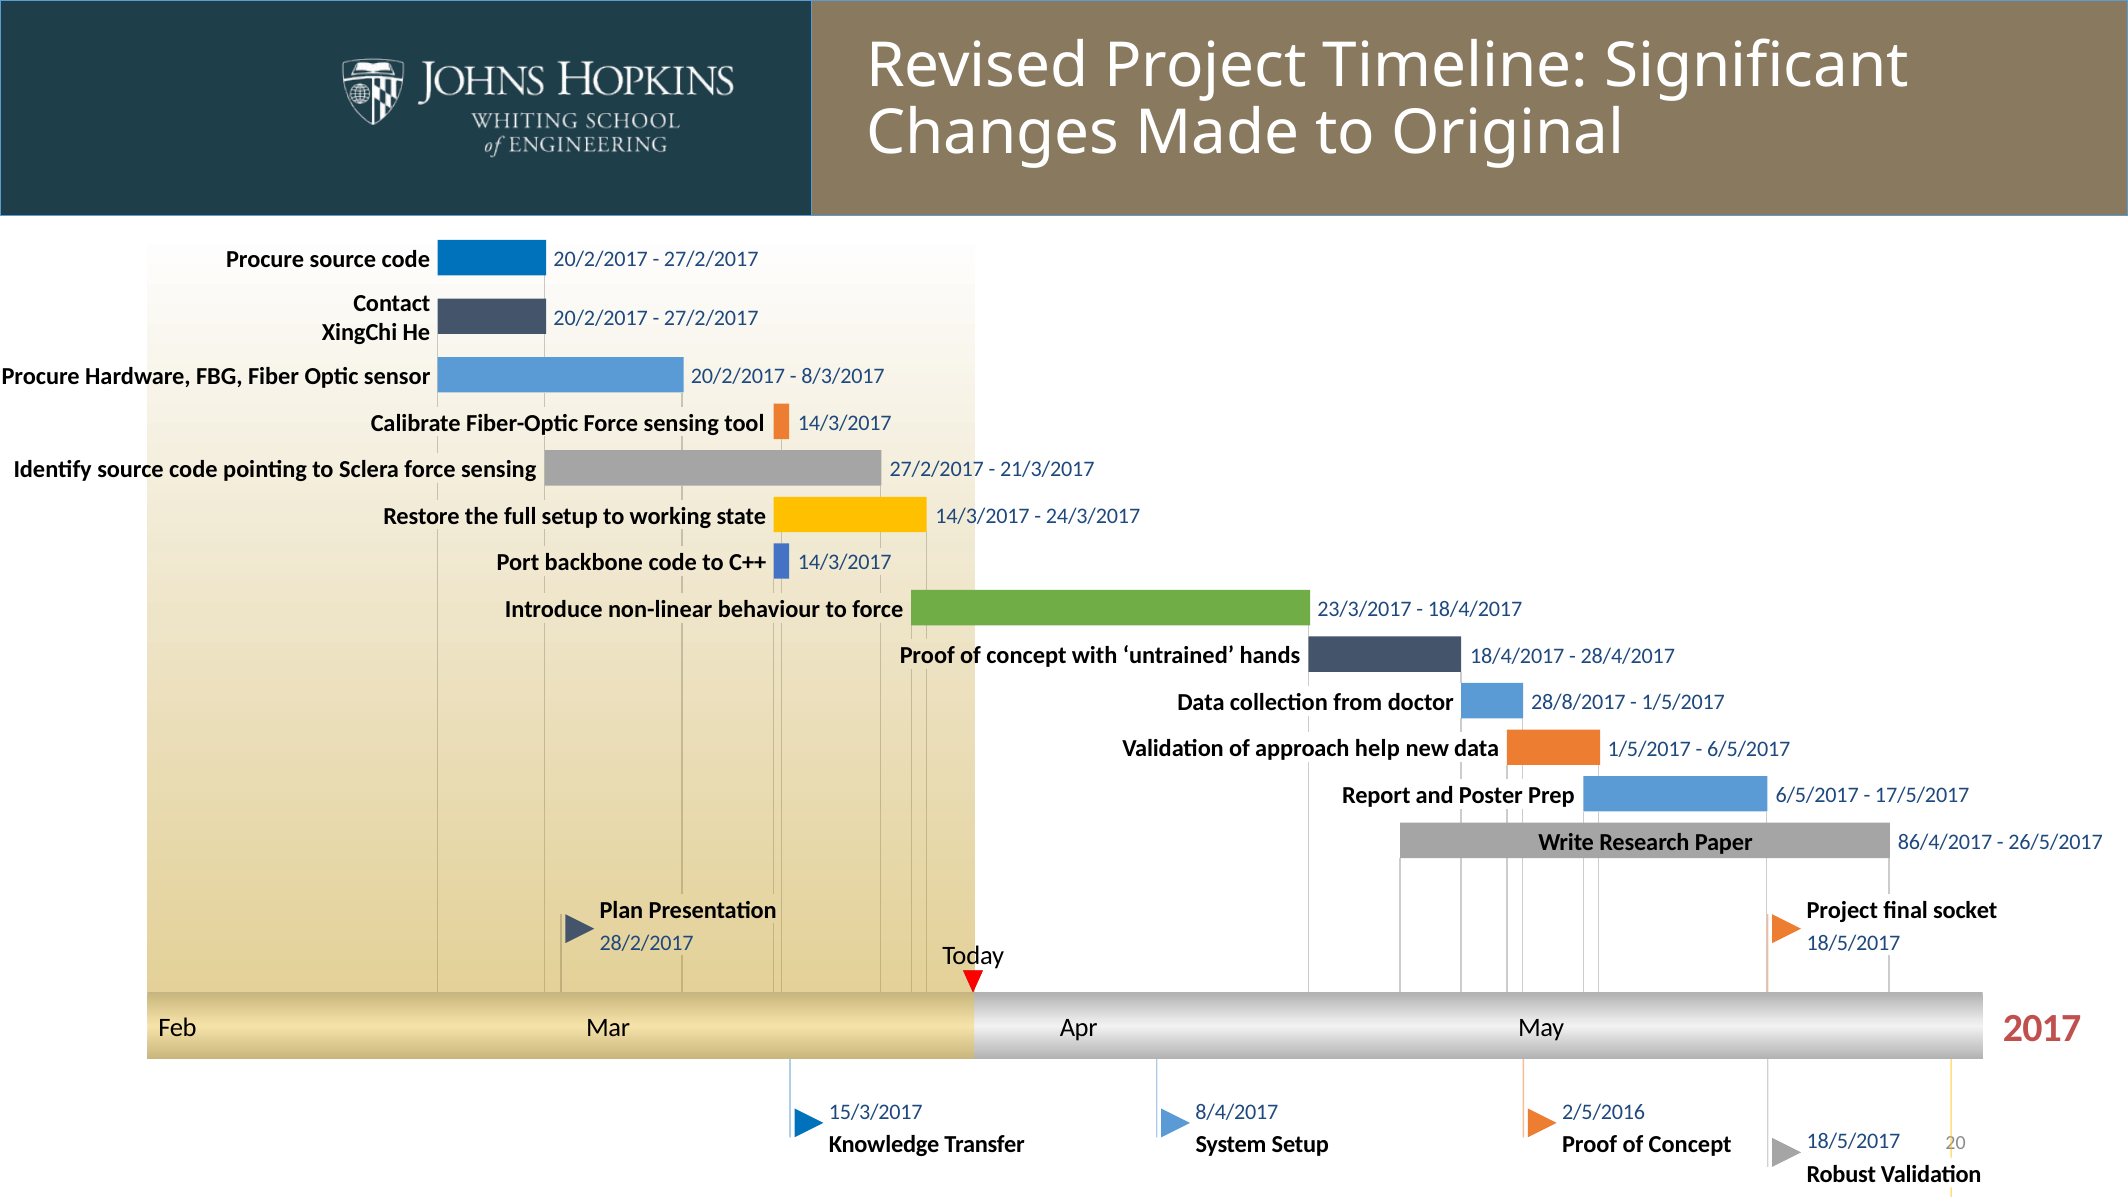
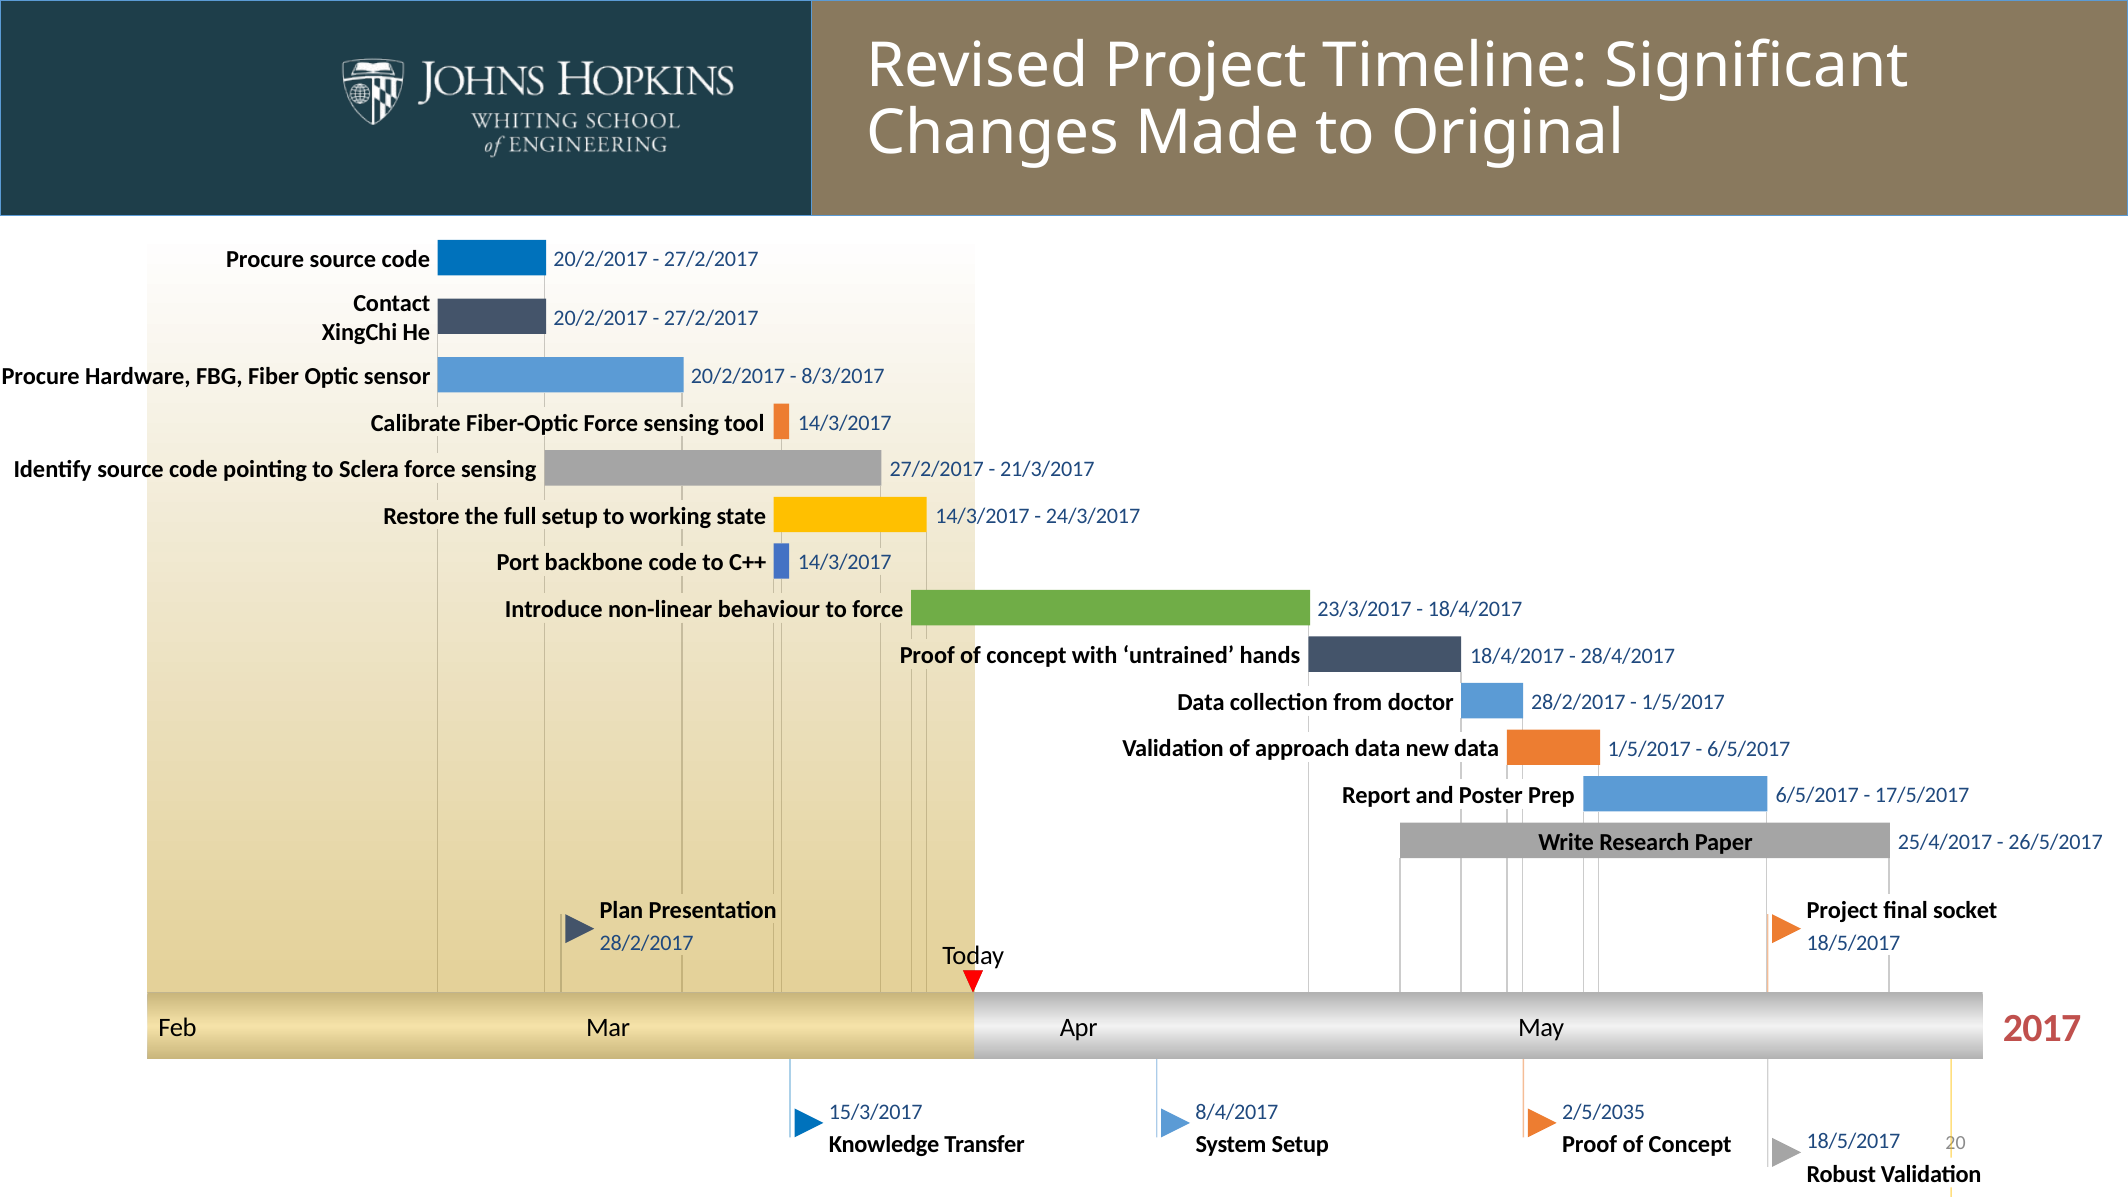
doctor 28/8/2017: 28/8/2017 -> 28/2/2017 (1578, 702)
approach help: help -> data (1378, 749)
86/4/2017: 86/4/2017 -> 25/4/2017 (1945, 842)
2/5/2016: 2/5/2016 -> 2/5/2035 (1604, 1112)
